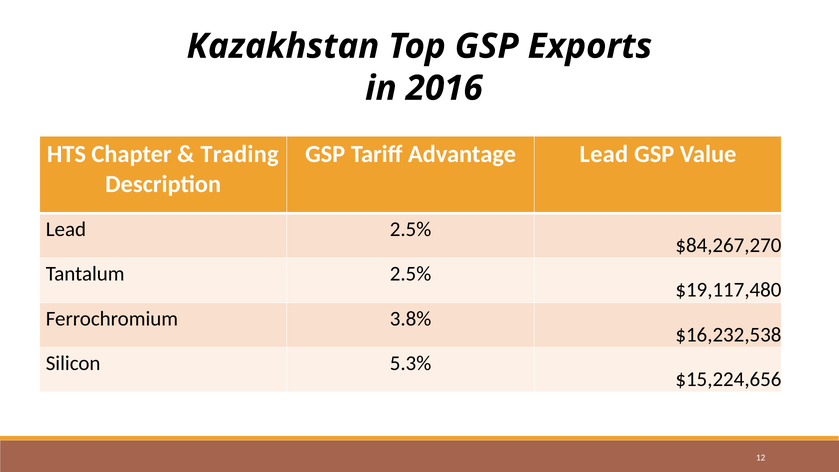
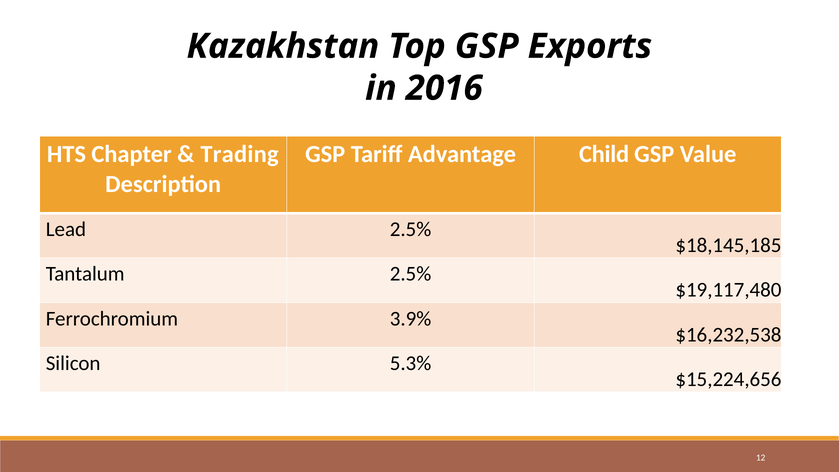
Advantage Lead: Lead -> Child (604, 154)
$84,267,270: $84,267,270 -> $18,145,185 (728, 245)
3.8%: 3.8% -> 3.9% (411, 319)
